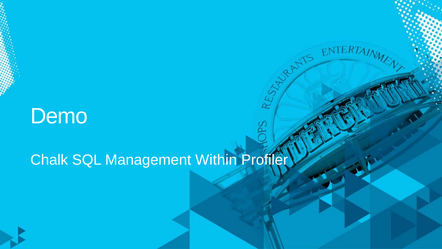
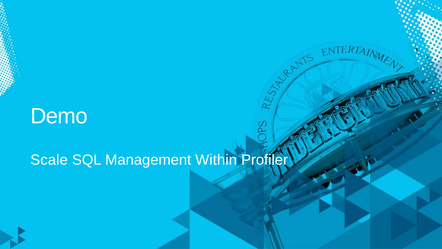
Chalk: Chalk -> Scale (49, 160)
